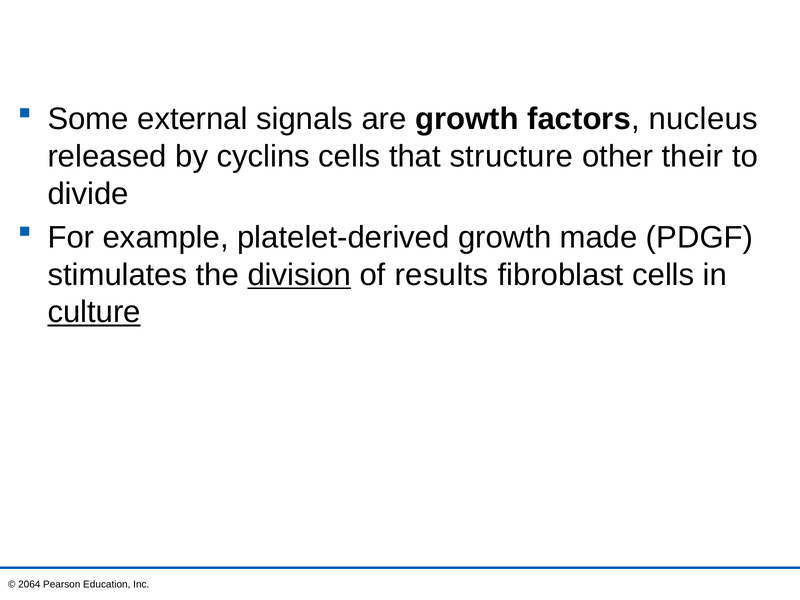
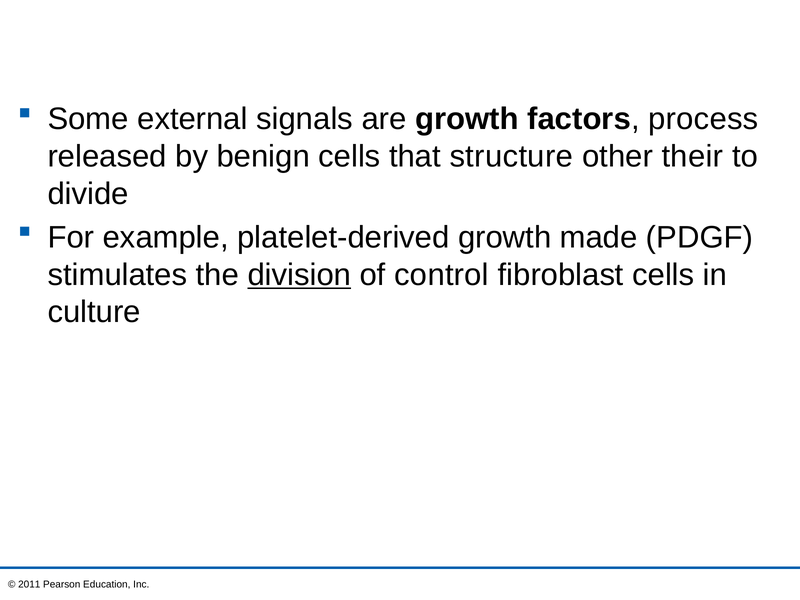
nucleus: nucleus -> process (703, 119)
cyclins: cyclins -> benign (263, 157)
results: results -> control (442, 275)
culture underline: present -> none (94, 312)
2064: 2064 -> 2011 (29, 584)
